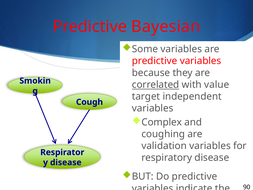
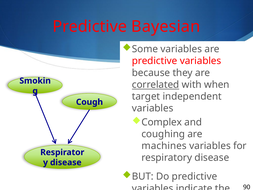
value: value -> when (217, 84)
validation: validation -> machines (164, 146)
